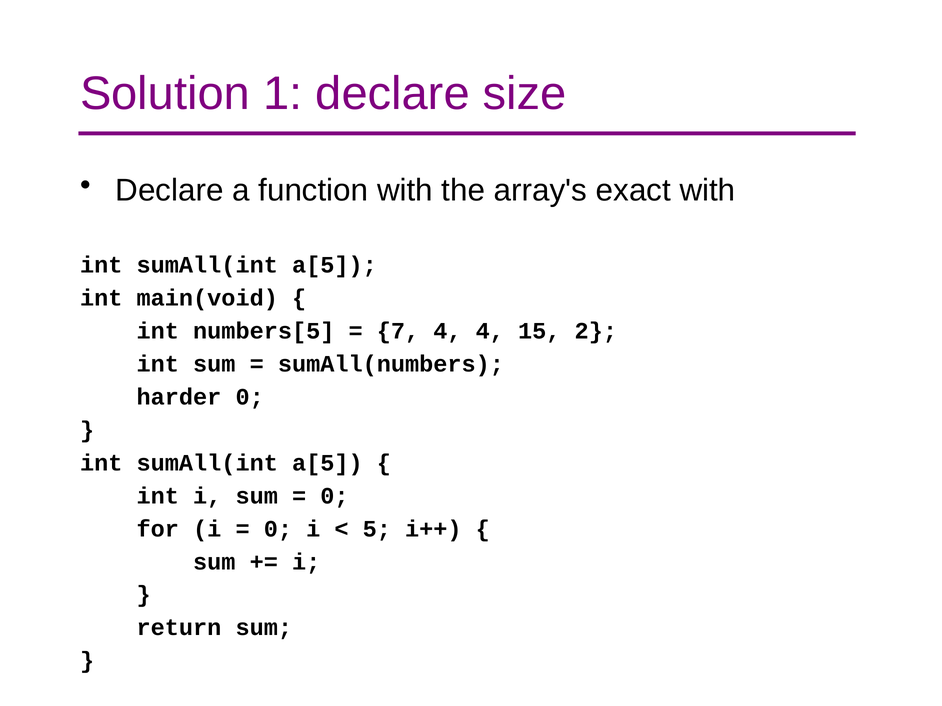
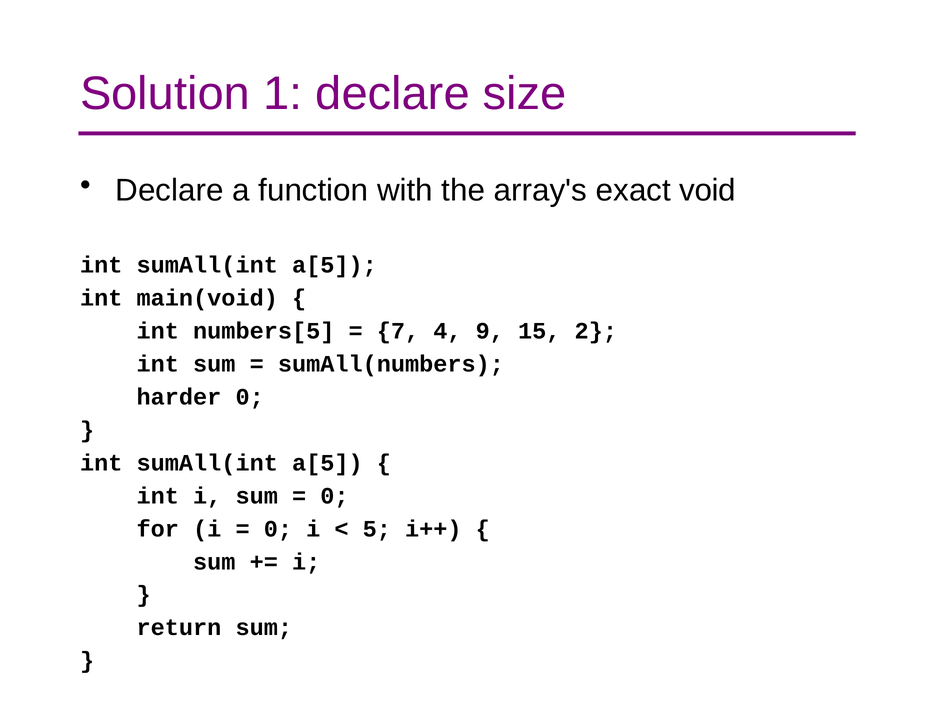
exact with: with -> void (708, 191)
4 4: 4 -> 9 (490, 331)
